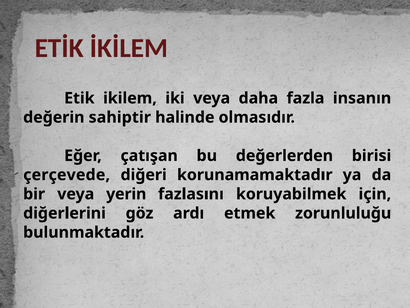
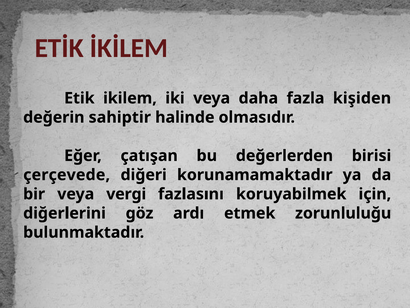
insanın: insanın -> kişiden (362, 98)
yerin: yerin -> vergi (126, 194)
